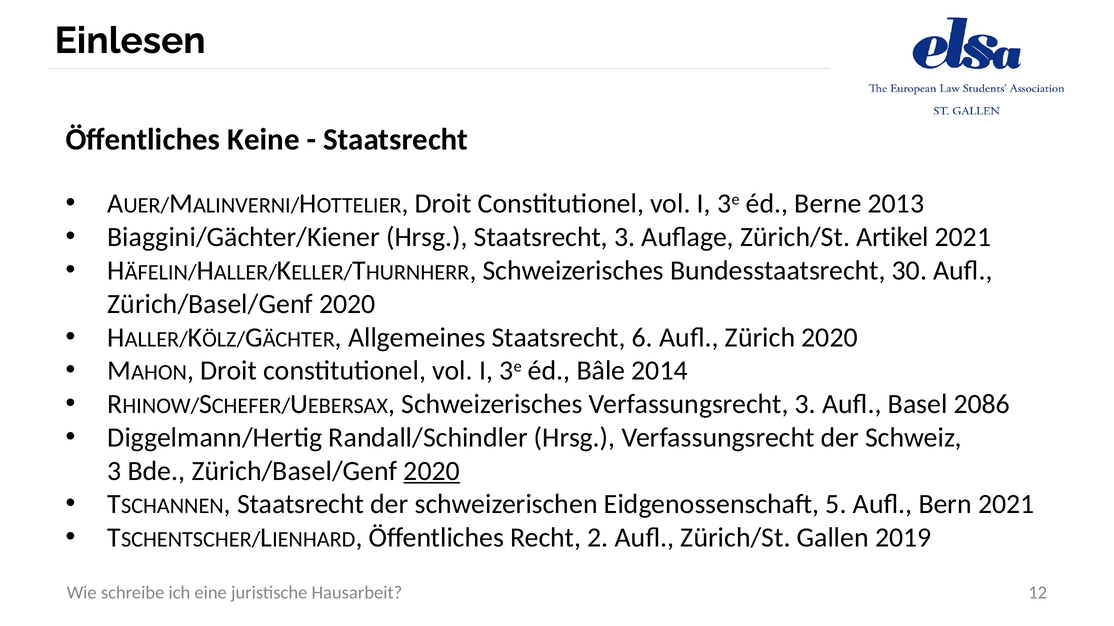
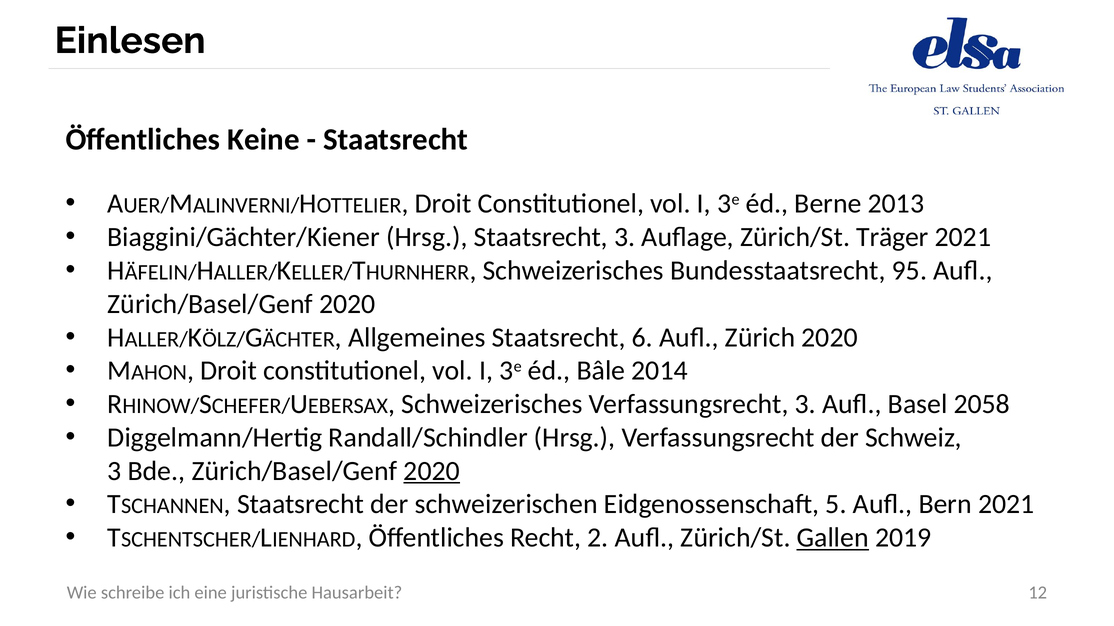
Artikel: Artikel -> Träger (892, 237)
30: 30 -> 95 (909, 271)
2086: 2086 -> 2058 (982, 405)
Gallen underline: none -> present (833, 538)
